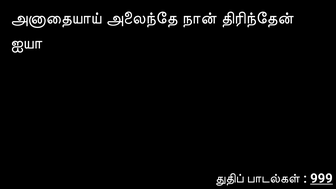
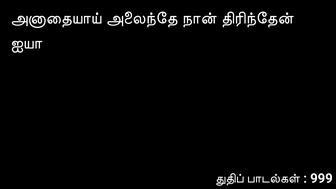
999 underline: present -> none (321, 178)
